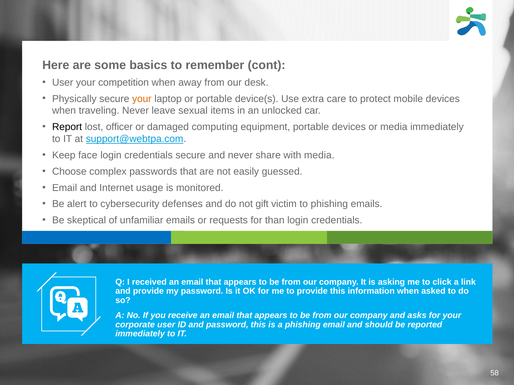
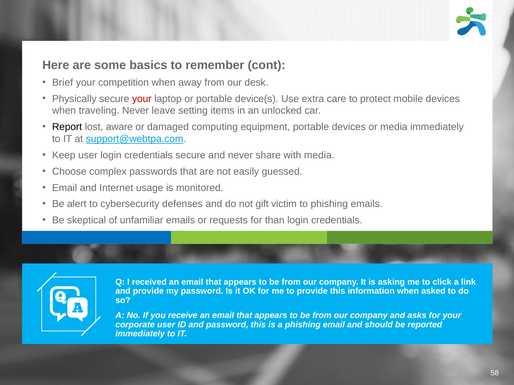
User: User -> Brief (63, 83)
your colour: orange -> red (142, 99)
sexual: sexual -> setting (193, 111)
officer: officer -> aware (119, 127)
Keep face: face -> user (88, 155)
